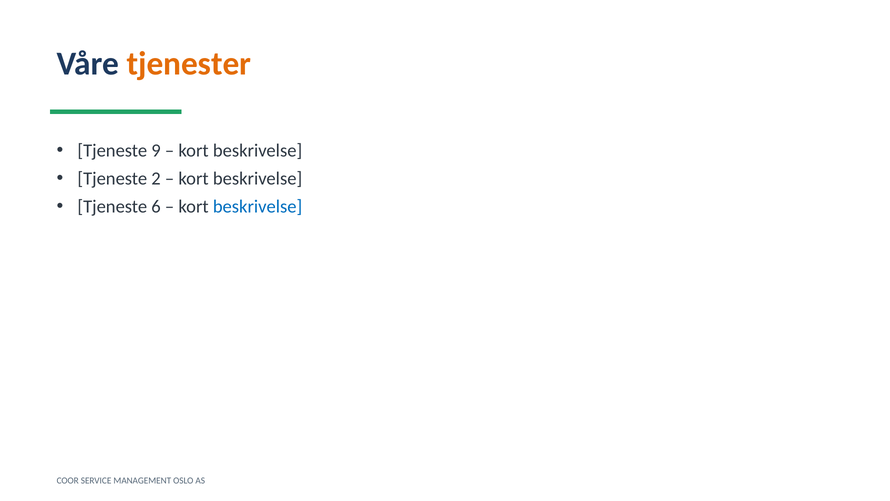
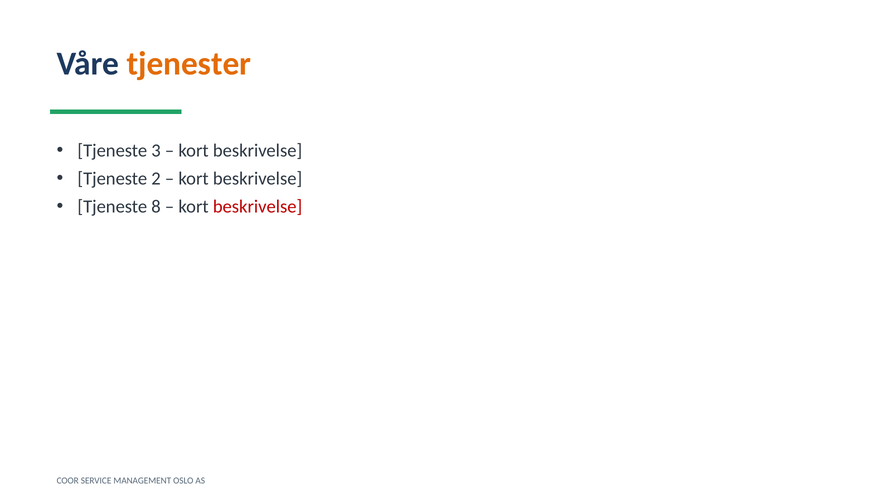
9: 9 -> 3 (156, 151)
6: 6 -> 8 (156, 206)
beskrivelse colour: blue -> red (258, 206)
